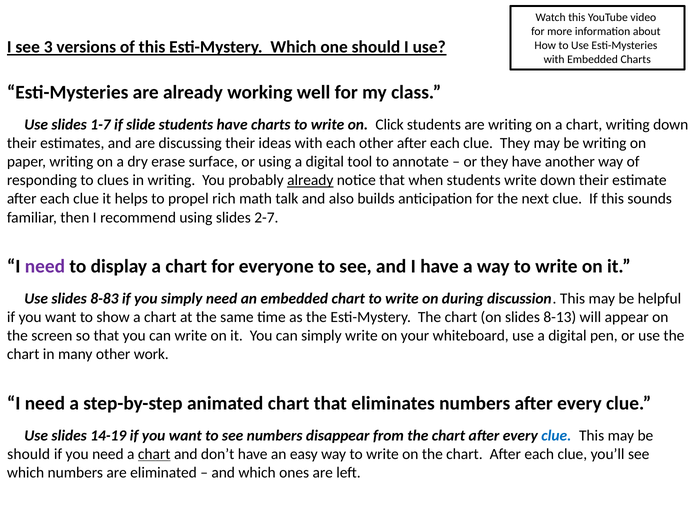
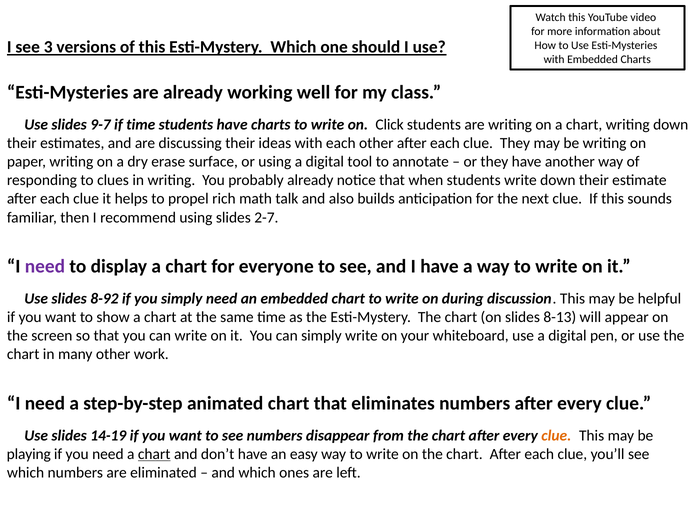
1-7: 1-7 -> 9-7 (101, 125)
if slide: slide -> time (141, 125)
already underline: present -> none (310, 180)
8-83: 8-83 -> 8-92 (104, 299)
clue colour: blue -> orange (556, 436)
should: should -> playing (29, 454)
